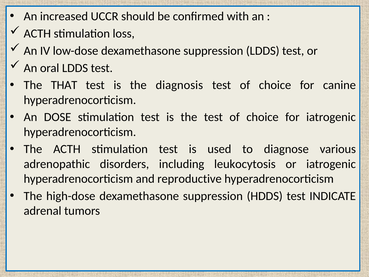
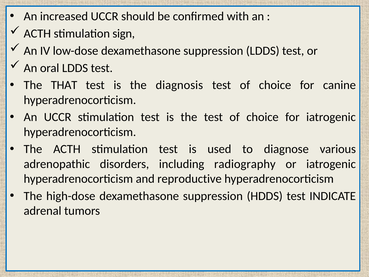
loss: loss -> sign (124, 33)
An DOSE: DOSE -> UCCR (58, 117)
leukocytosis: leukocytosis -> radiography (245, 164)
